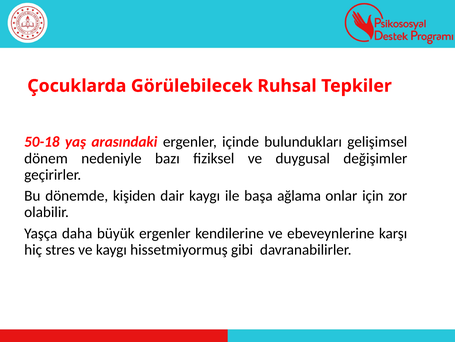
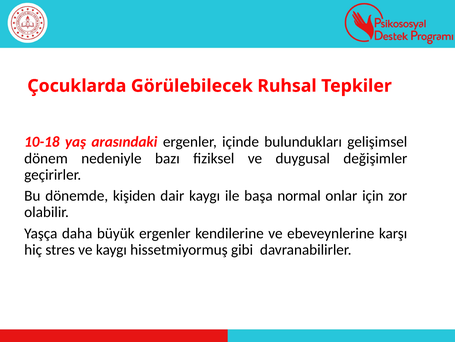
50-18: 50-18 -> 10-18 (42, 142)
ağlama: ağlama -> normal (299, 195)
